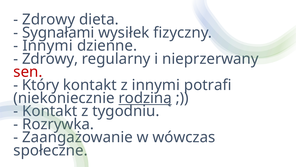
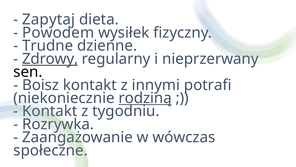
Zdrowy: Zdrowy -> Zapytaj (49, 19)
Sygnałami: Sygnałami -> Powodem (58, 33)
Innymi: Innymi -> Trudne (48, 46)
Zdrowy underline: none -> present (50, 59)
sen colour: red -> black (28, 72)
Który: Który -> Boisz (41, 85)
